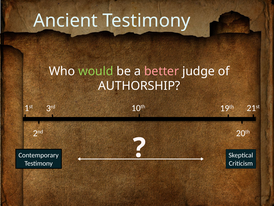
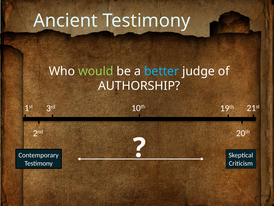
better colour: pink -> light blue (162, 71)
